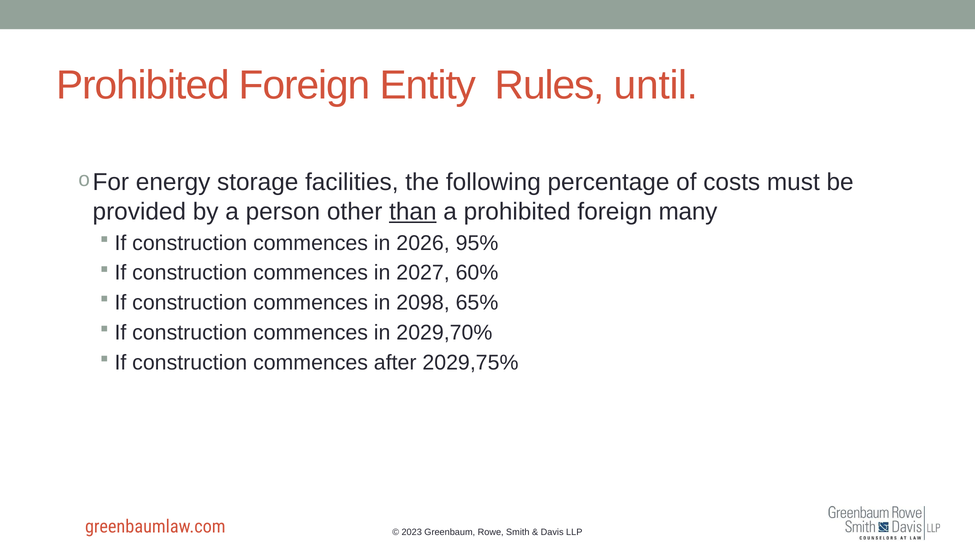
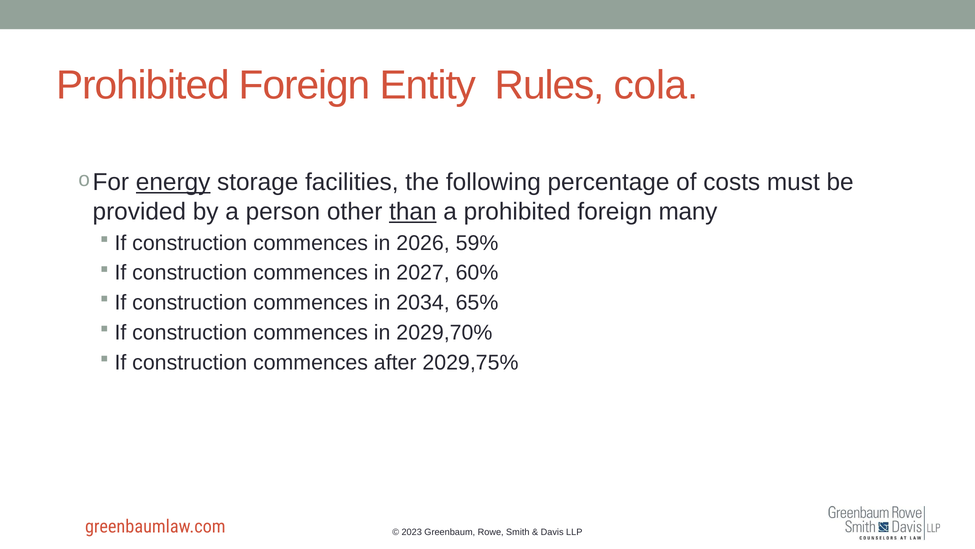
until: until -> cola (656, 85)
energy underline: none -> present (173, 182)
95%: 95% -> 59% (477, 243)
2098: 2098 -> 2034 (423, 303)
